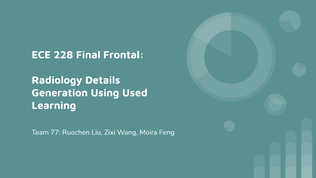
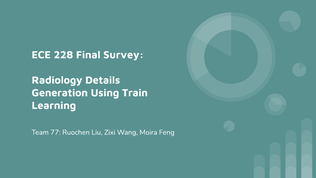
Frontal: Frontal -> Survey (124, 55)
Used: Used -> Train (135, 93)
